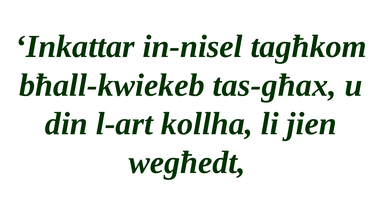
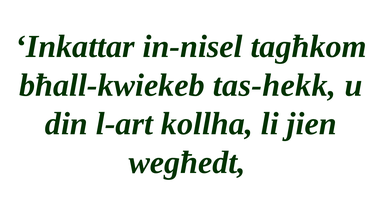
tas-għax: tas-għax -> tas-hekk (274, 85)
